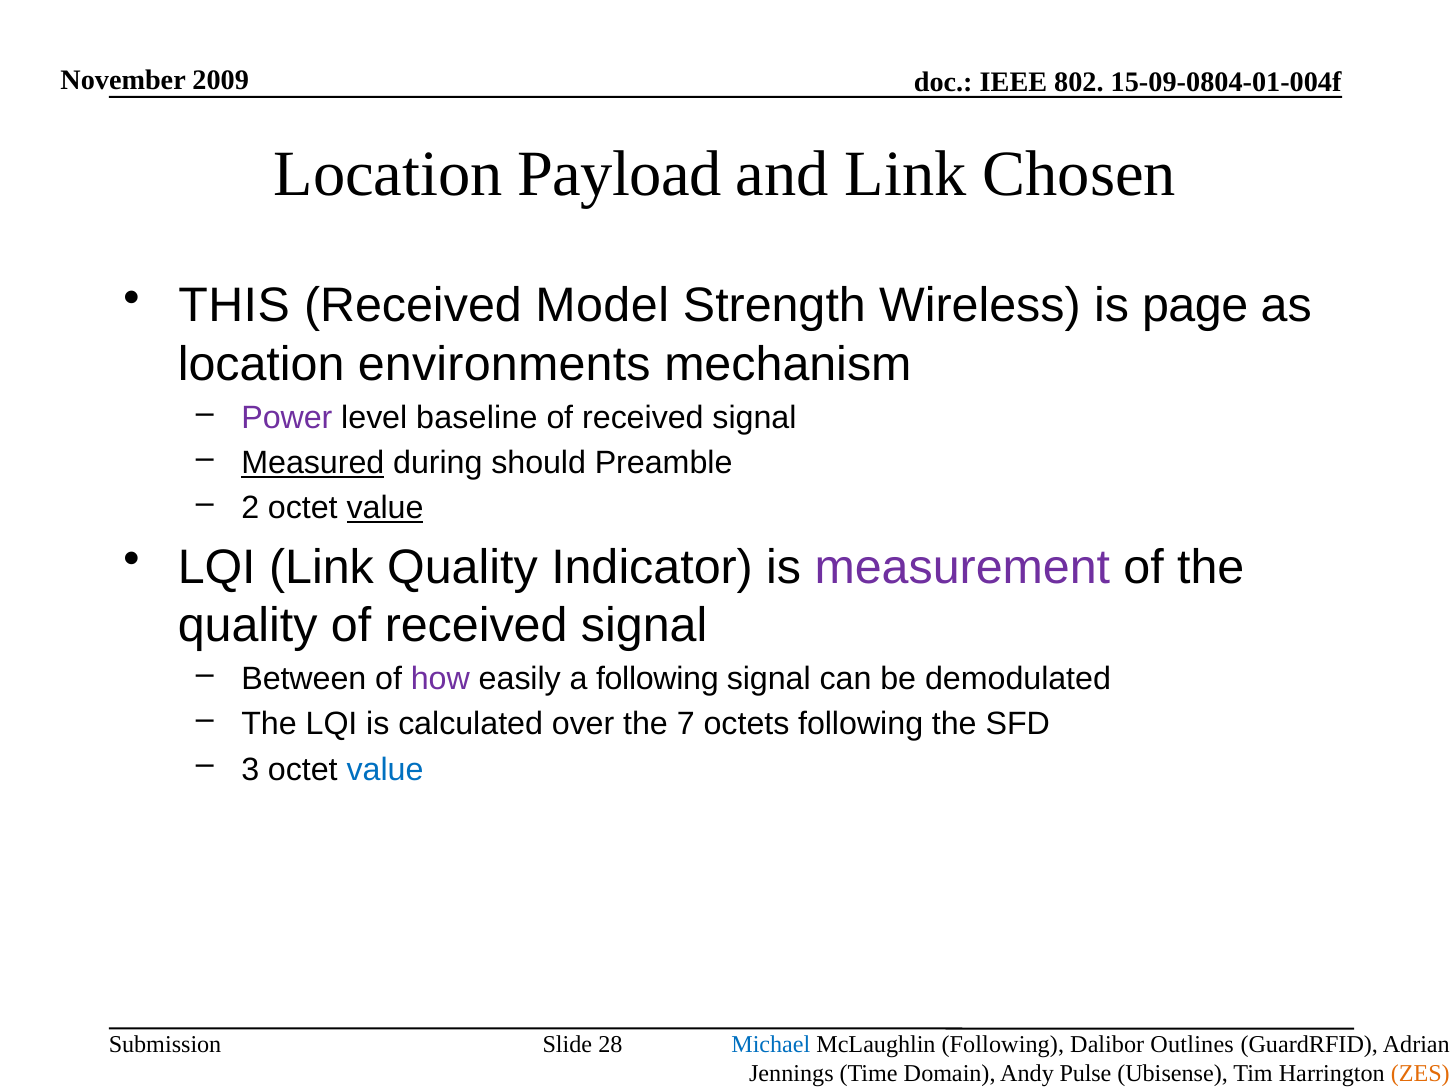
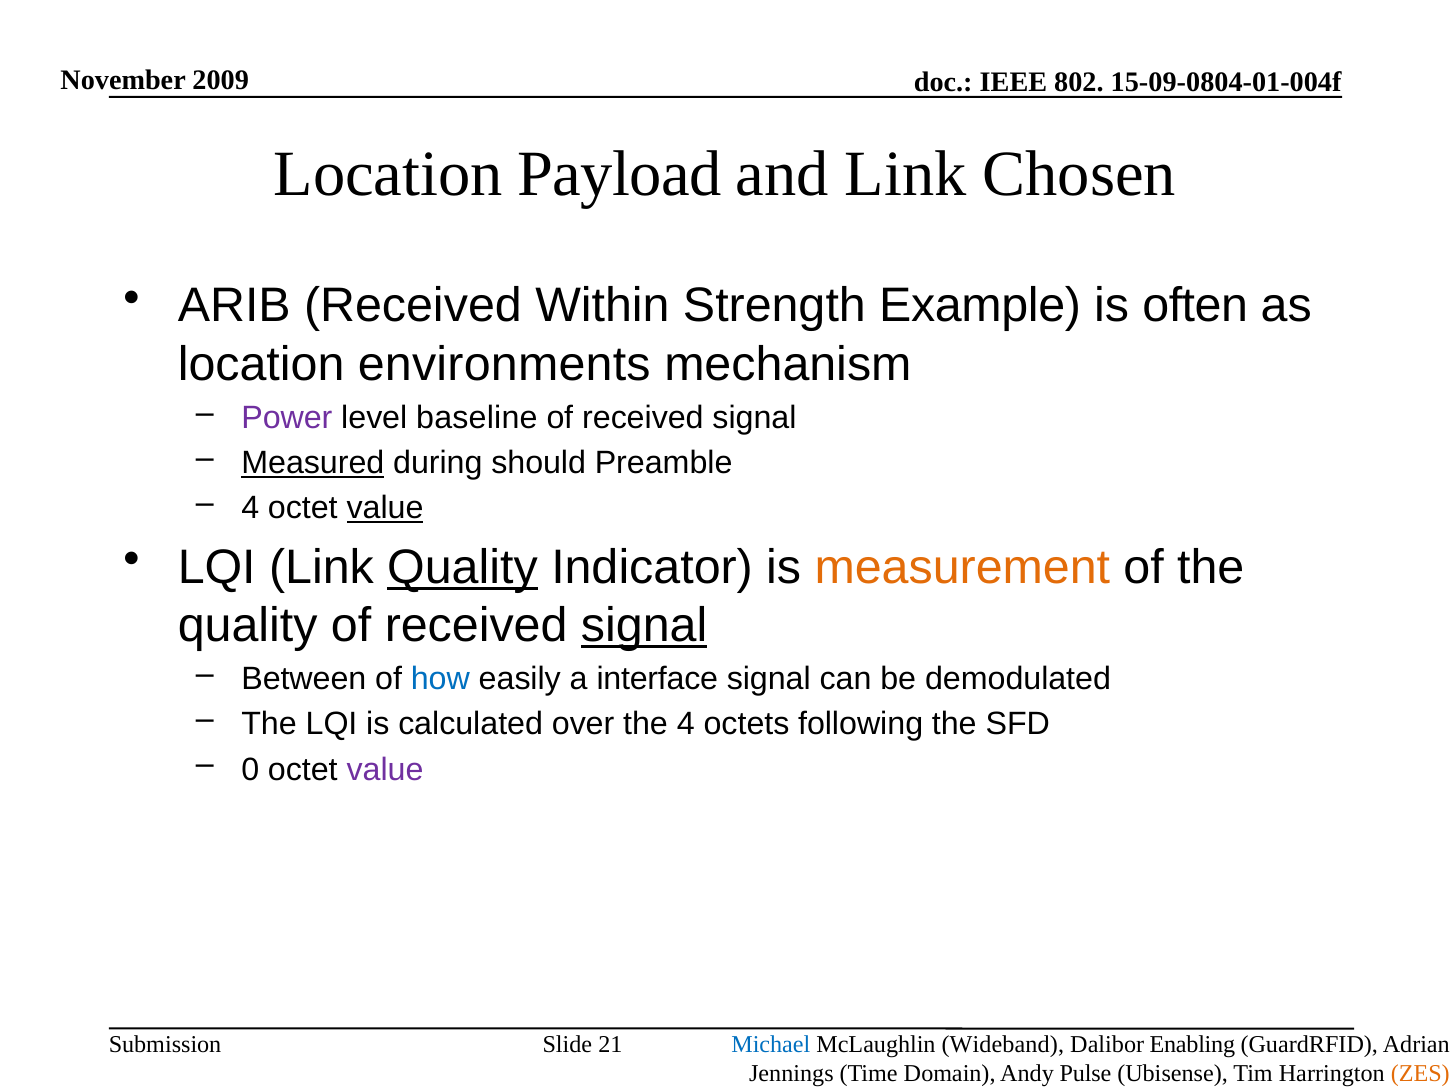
THIS: THIS -> ARIB (234, 306)
Model: Model -> Within (602, 306)
Wireless: Wireless -> Example (980, 306)
page: page -> often (1195, 306)
2: 2 -> 4 (250, 508)
Quality underline: none -> present (463, 567)
measurement colour: purple -> orange (962, 567)
signal underline: none -> present (644, 625)
how colour: purple -> blue (440, 679)
a following: following -> interface (657, 679)
the 7: 7 -> 4 (686, 724)
3: 3 -> 0 (250, 769)
value colour: blue -> purple (385, 769)
28: 28 -> 21 (610, 1044)
McLaughlin Following: Following -> Wideband (1003, 1044)
Outlines: Outlines -> Enabling (1192, 1044)
